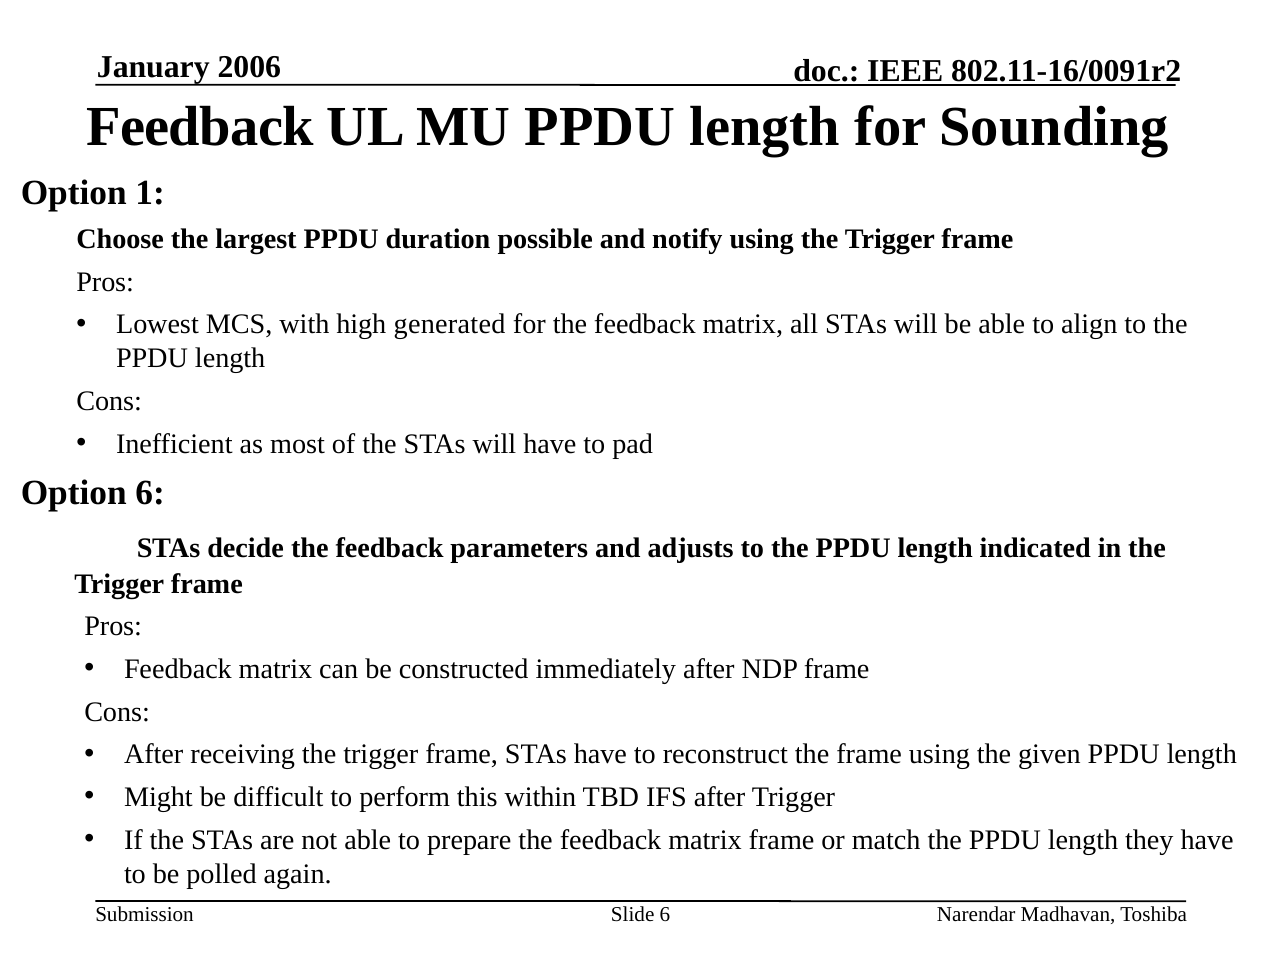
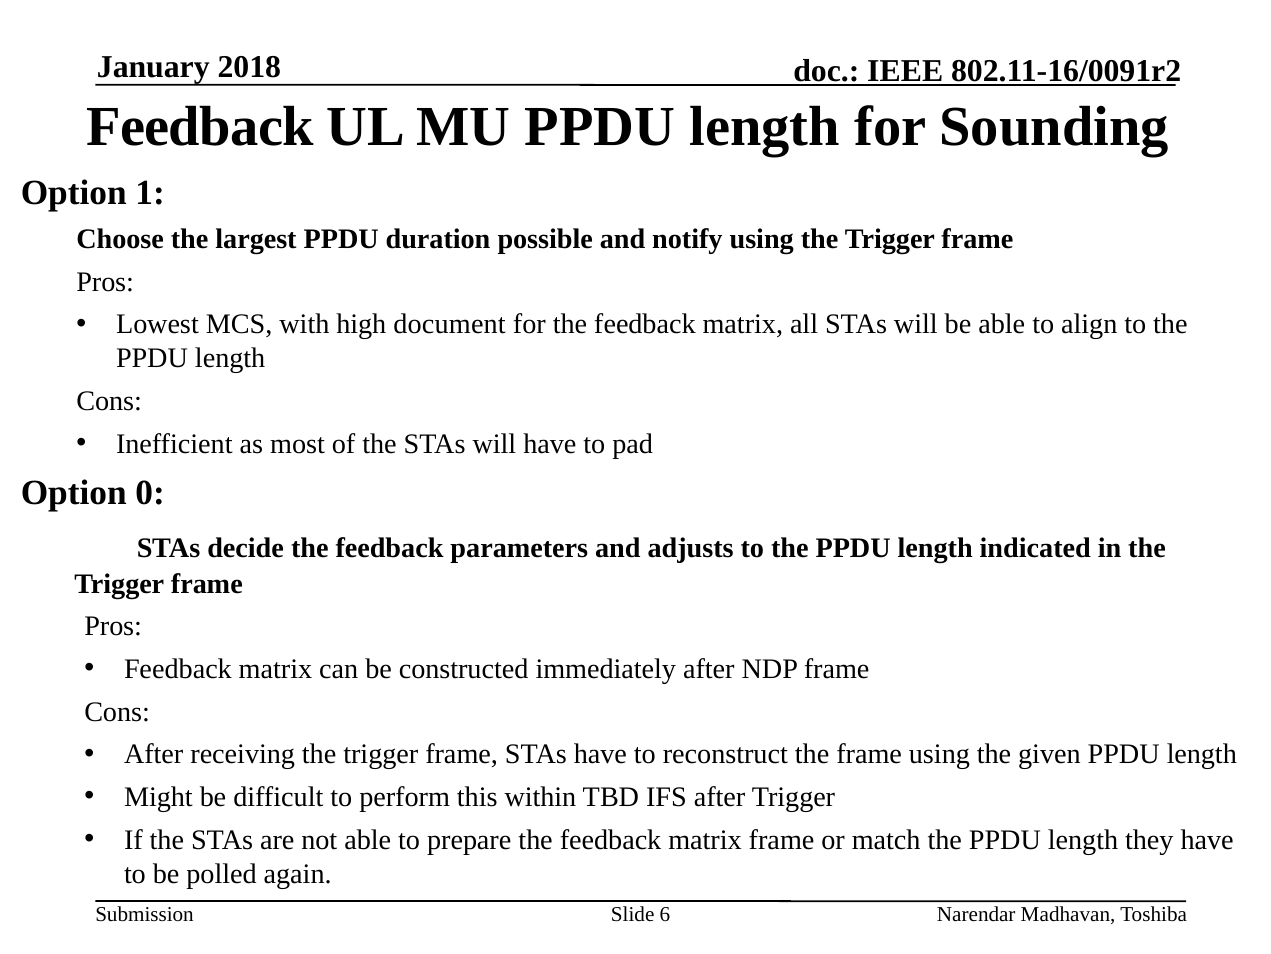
2006: 2006 -> 2018 (249, 67)
generated: generated -> document (450, 324)
Option 6: 6 -> 0 (150, 493)
